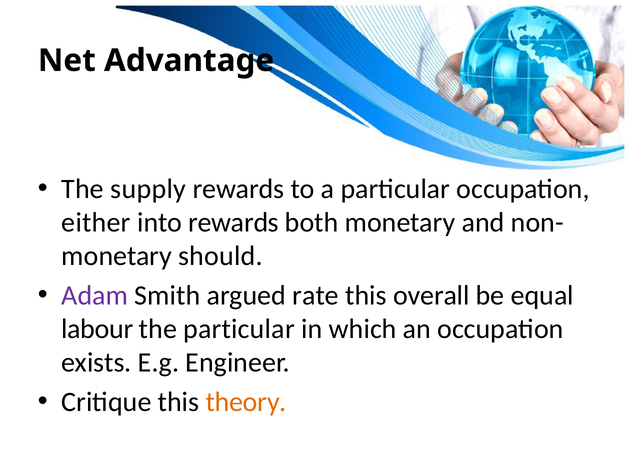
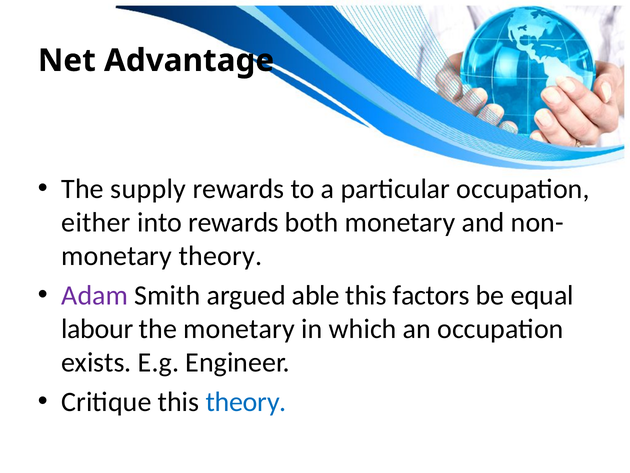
monetary should: should -> theory (220, 256)
rate: rate -> able (316, 295)
overall: overall -> factors (431, 295)
the particular: particular -> monetary (239, 329)
theory colour: orange -> blue (246, 402)
